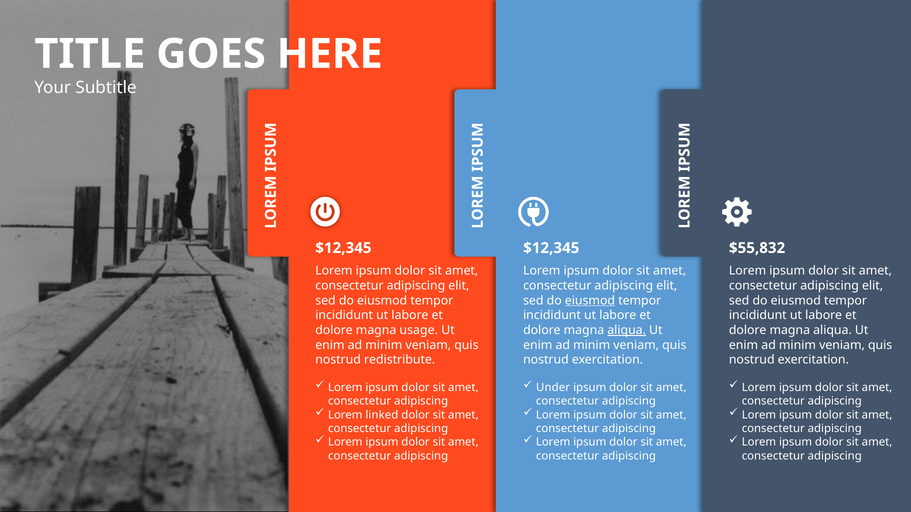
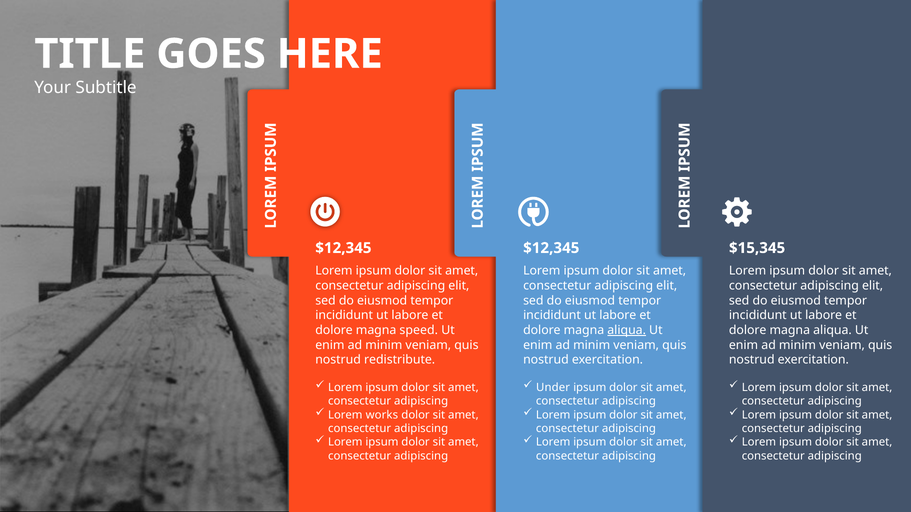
$55,832: $55,832 -> $15,345 (757, 248)
eiusmod underline: present -> none (590, 301)
usage: usage -> speed (419, 330)
linked: linked -> works (382, 415)
